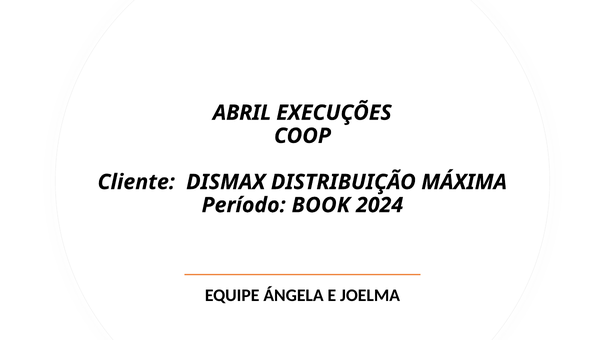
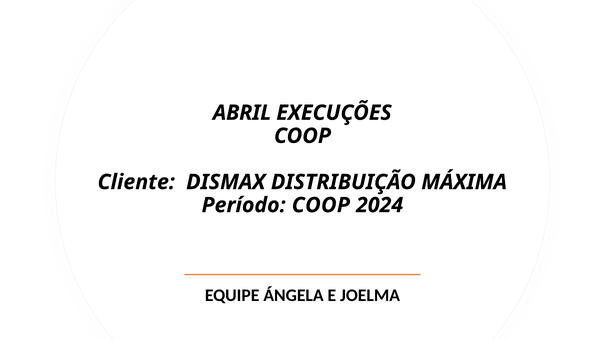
Período BOOK: BOOK -> COOP (321, 205)
